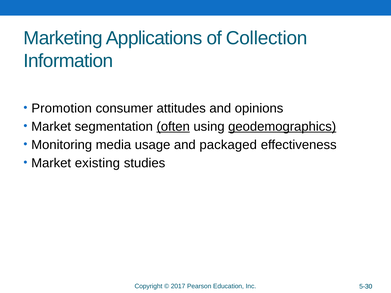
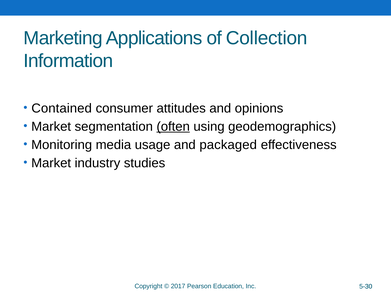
Promotion: Promotion -> Contained (62, 108)
geodemographics underline: present -> none (282, 127)
existing: existing -> industry (97, 163)
